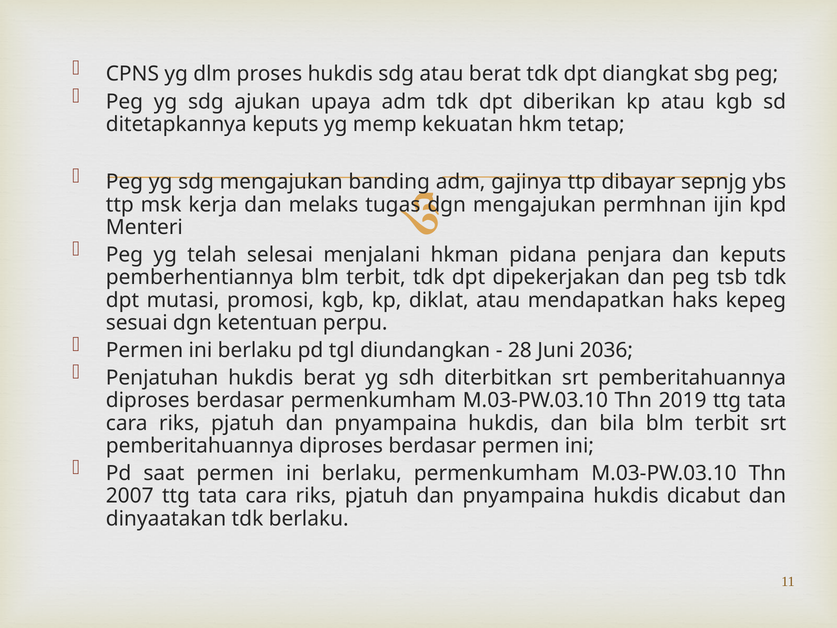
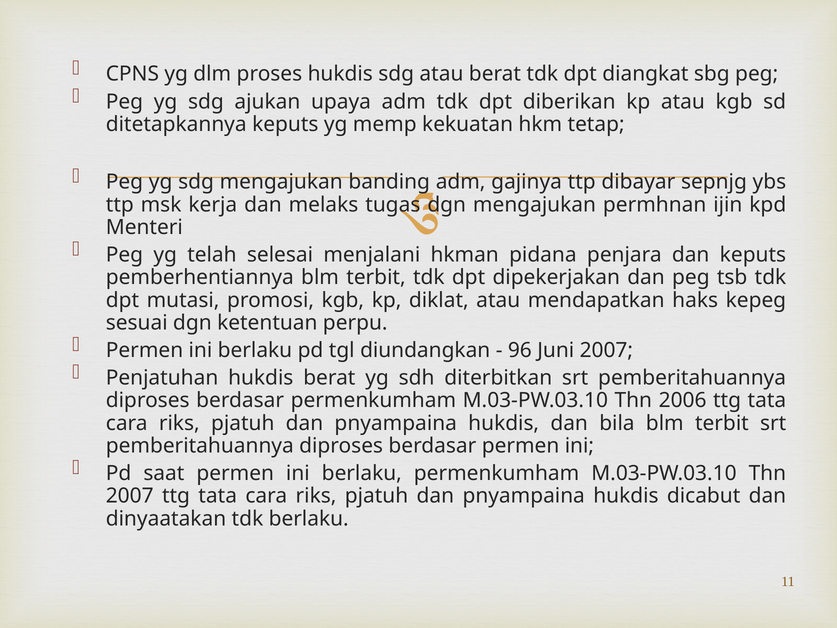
28: 28 -> 96 (520, 350)
Juni 2036: 2036 -> 2007 (606, 350)
2019: 2019 -> 2006 (683, 400)
